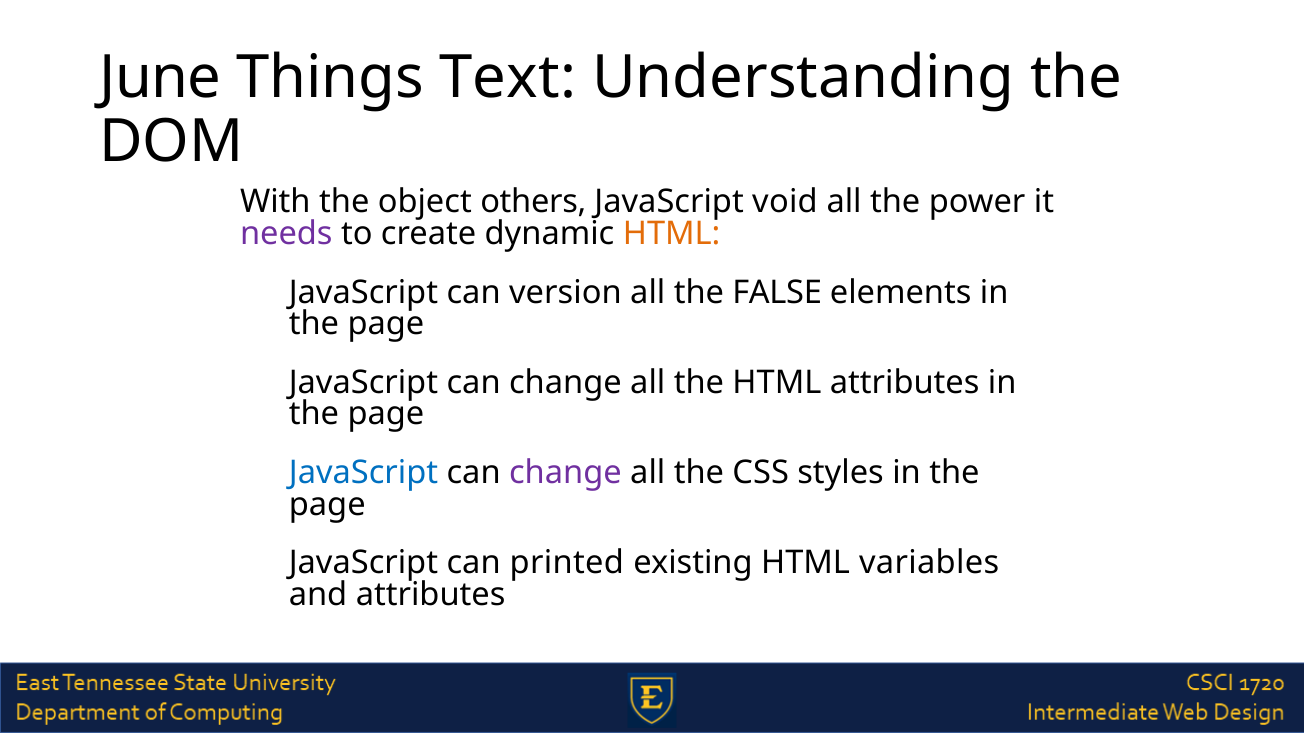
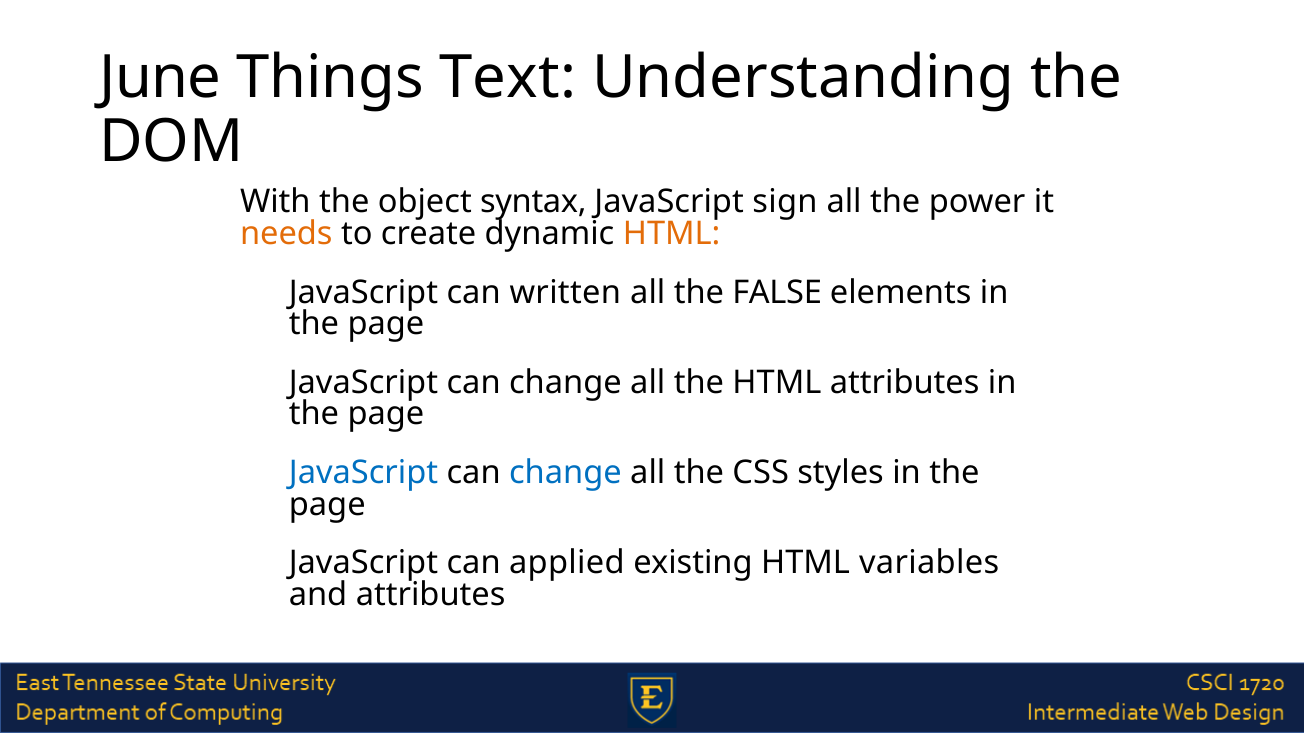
others: others -> syntax (533, 202)
void: void -> sign (785, 202)
needs colour: purple -> orange (286, 234)
version: version -> written (565, 292)
change colour: purple -> blue (565, 472)
printed: printed -> applied (567, 563)
